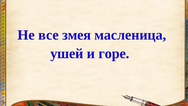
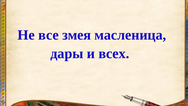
ушей: ушей -> дары (67, 53)
горе: горе -> всех (114, 53)
